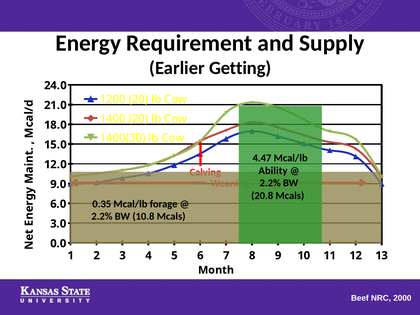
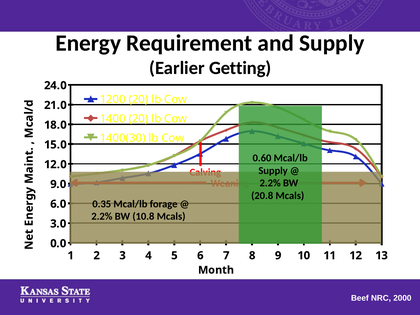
4.47: 4.47 -> 0.60 (262, 158)
Ability: Ability -> Supply (273, 171)
